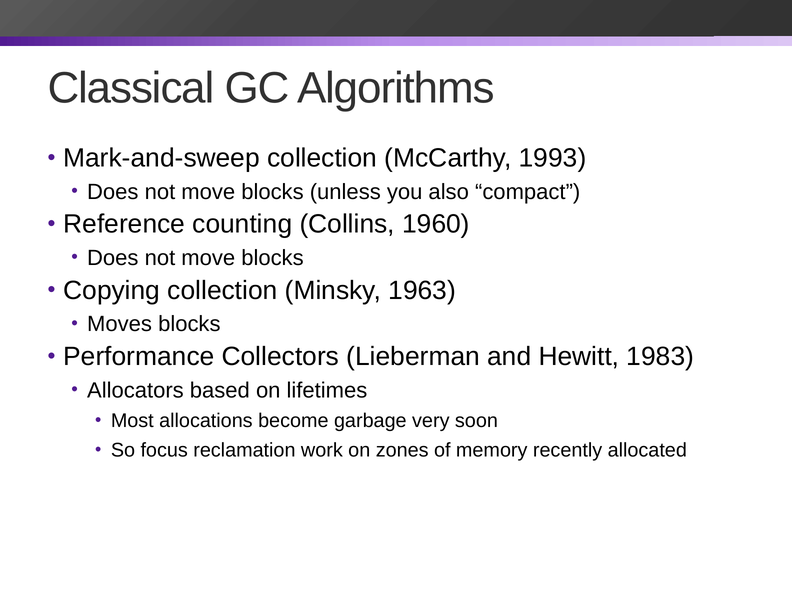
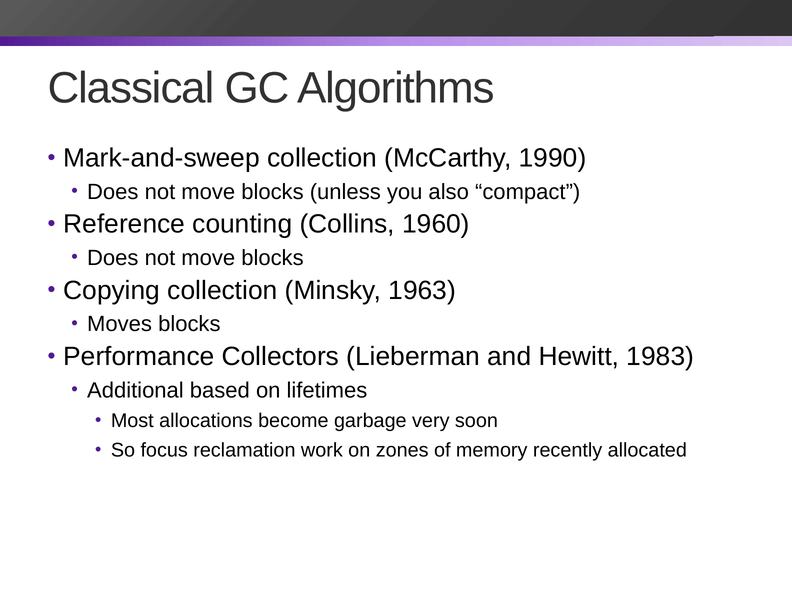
1993: 1993 -> 1990 (553, 158)
Allocators: Allocators -> Additional (135, 390)
